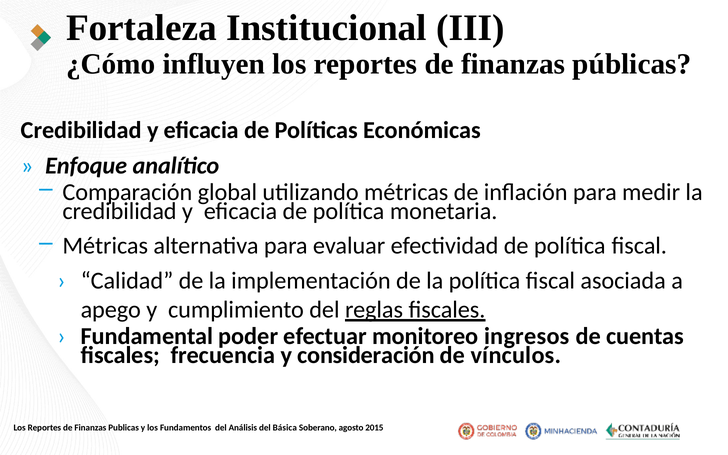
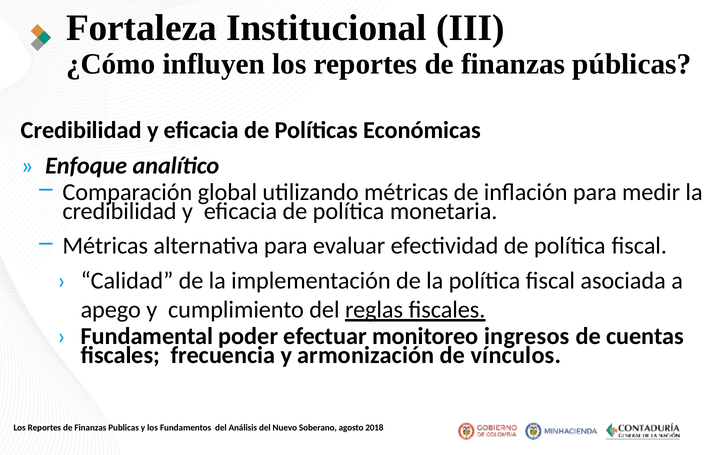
consideración: consideración -> armonización (366, 355)
Básica: Básica -> Nuevo (285, 428)
2015: 2015 -> 2018 (374, 428)
